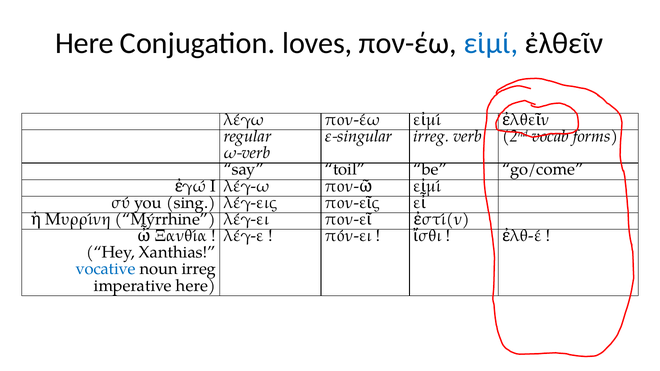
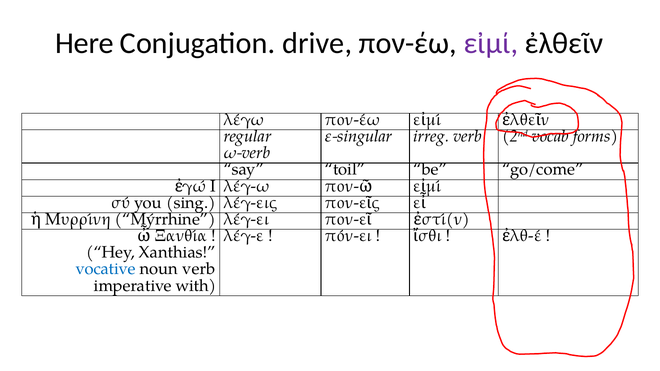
loves: loves -> drive (317, 43)
εἰμί colour: blue -> purple (491, 43)
noun irreg: irreg -> verb (199, 269)
imperative here: here -> with (196, 286)
